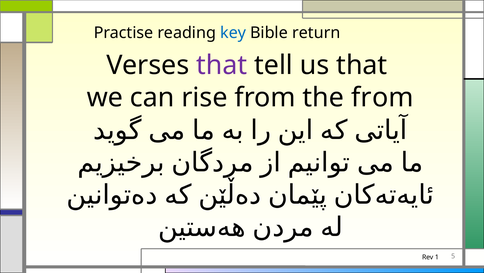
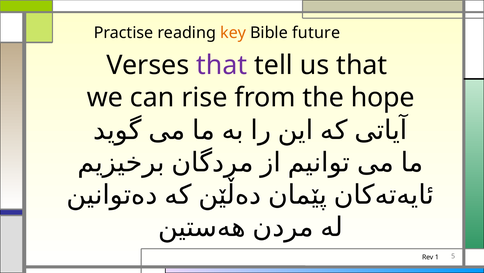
key colour: blue -> orange (233, 33)
return: return -> future (316, 33)
the from: from -> hope (383, 97)
